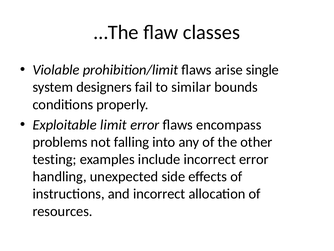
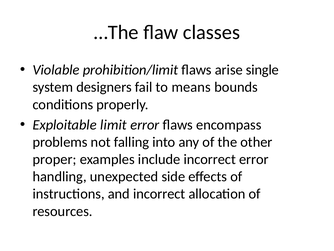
similar: similar -> means (191, 87)
testing: testing -> proper (55, 159)
